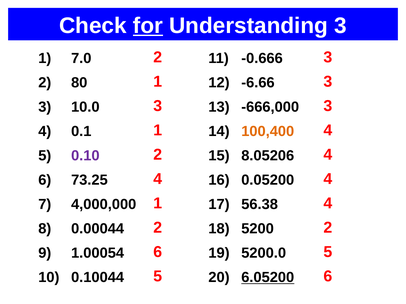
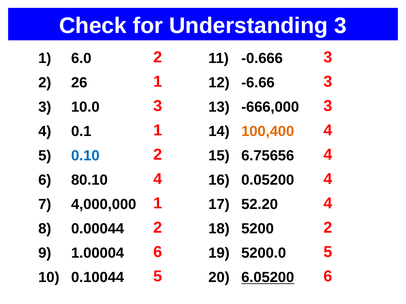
for underline: present -> none (148, 26)
7.0: 7.0 -> 6.0 (81, 58)
80: 80 -> 26 (79, 83)
0.10 colour: purple -> blue (85, 156)
8.05206: 8.05206 -> 6.75656 (268, 156)
73.25: 73.25 -> 80.10 (89, 180)
56.38: 56.38 -> 52.20 (260, 205)
1.00054: 1.00054 -> 1.00004 (98, 253)
